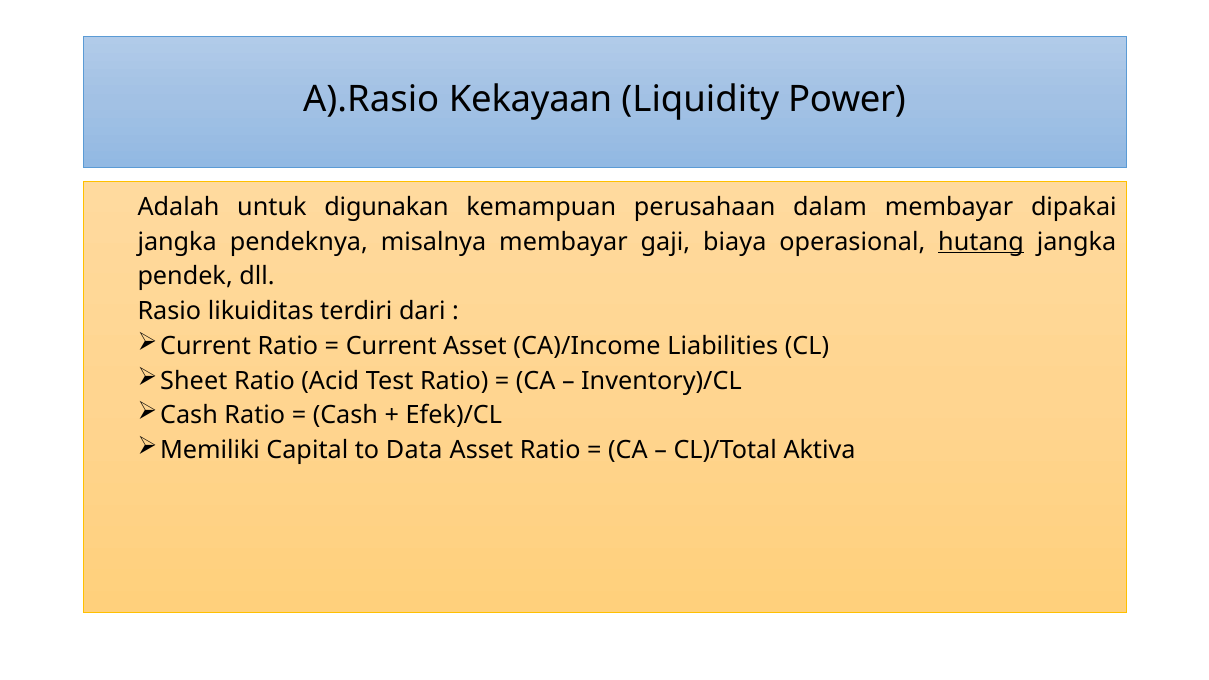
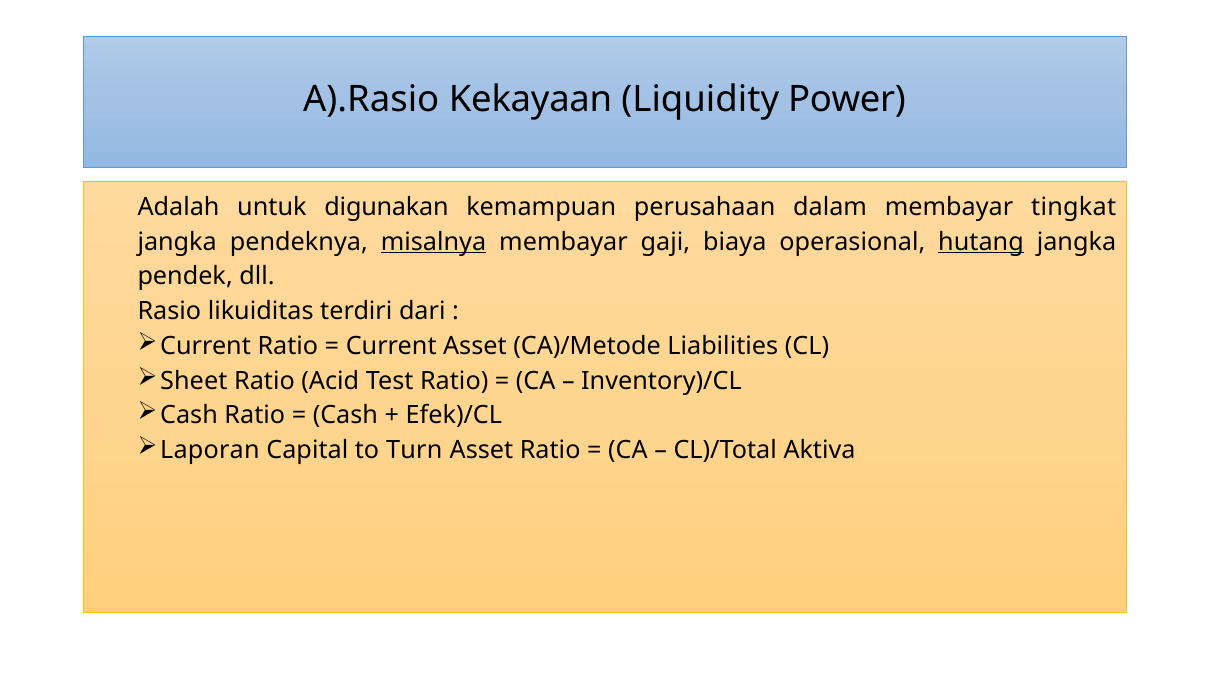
dipakai: dipakai -> tingkat (1074, 207)
misalnya underline: none -> present (434, 242)
CA)/Income: CA)/Income -> CA)/Metode (587, 346)
Memiliki: Memiliki -> Laporan (210, 450)
Data: Data -> Turn (414, 450)
